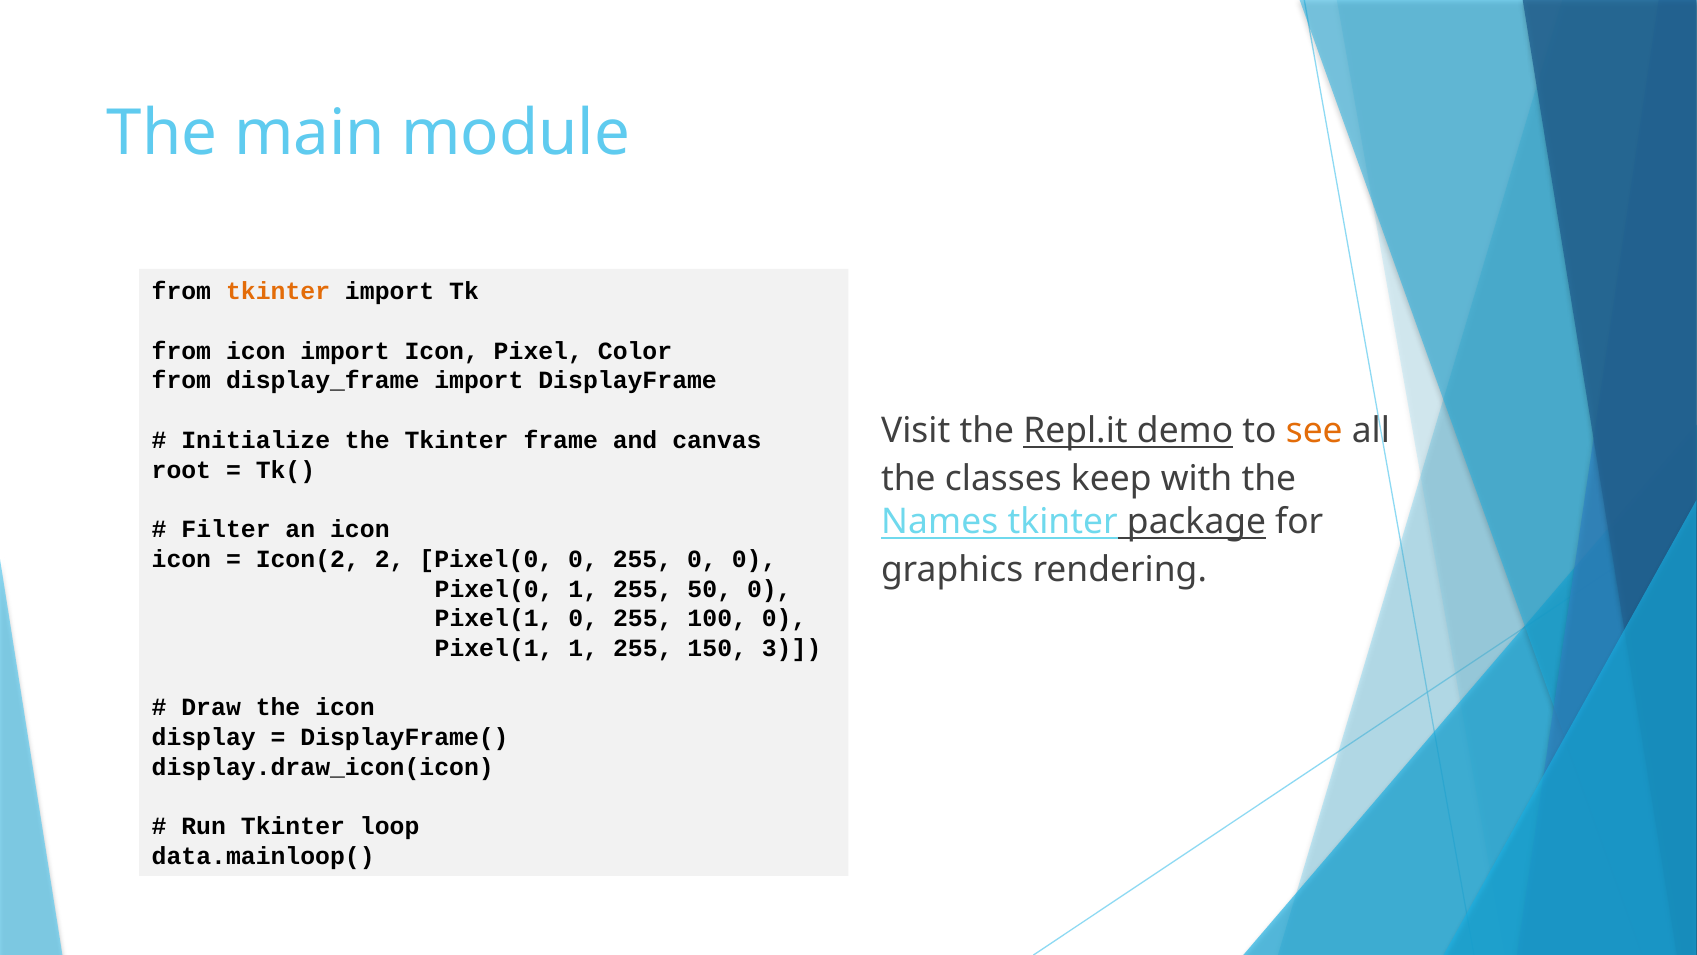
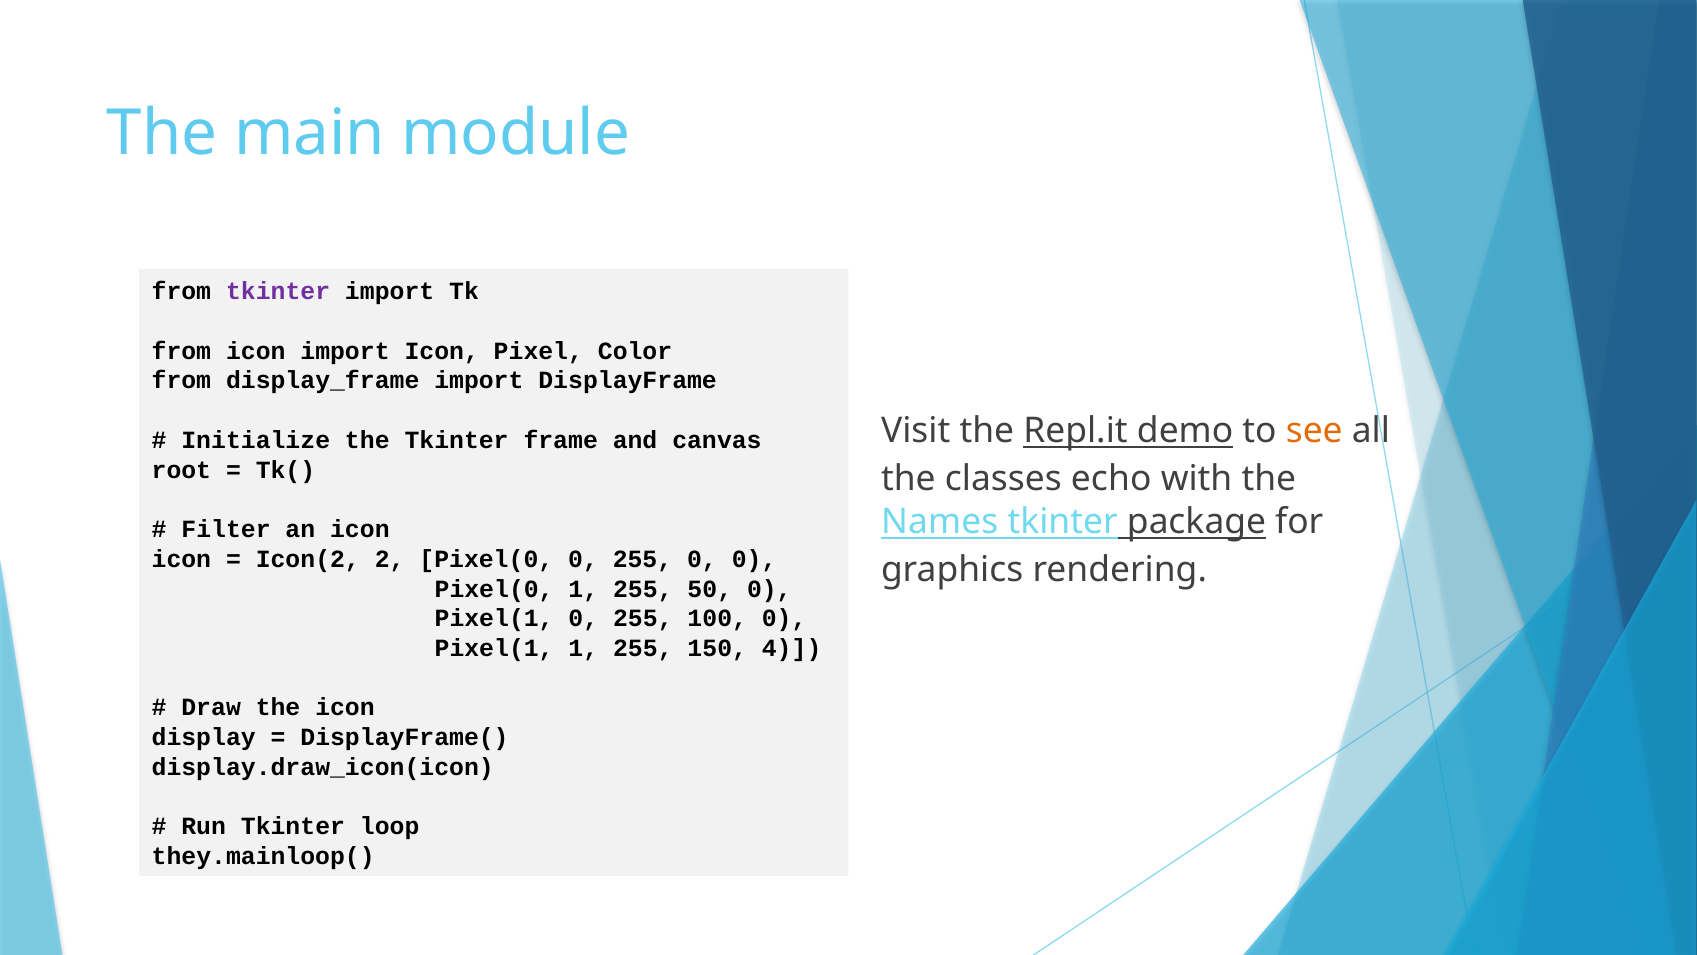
tkinter colour: orange -> purple (278, 291)
keep: keep -> echo (1111, 479)
3: 3 -> 4 (792, 648)
data.mainloop(: data.mainloop( -> they.mainloop( (263, 856)
